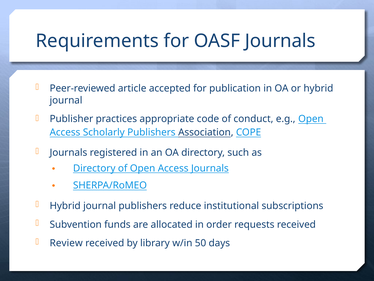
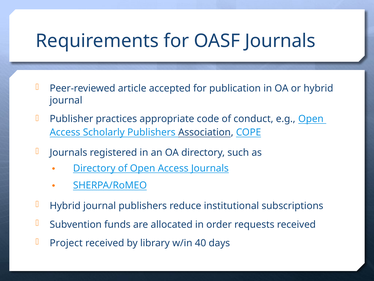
Review: Review -> Project (66, 243)
50: 50 -> 40 (201, 243)
